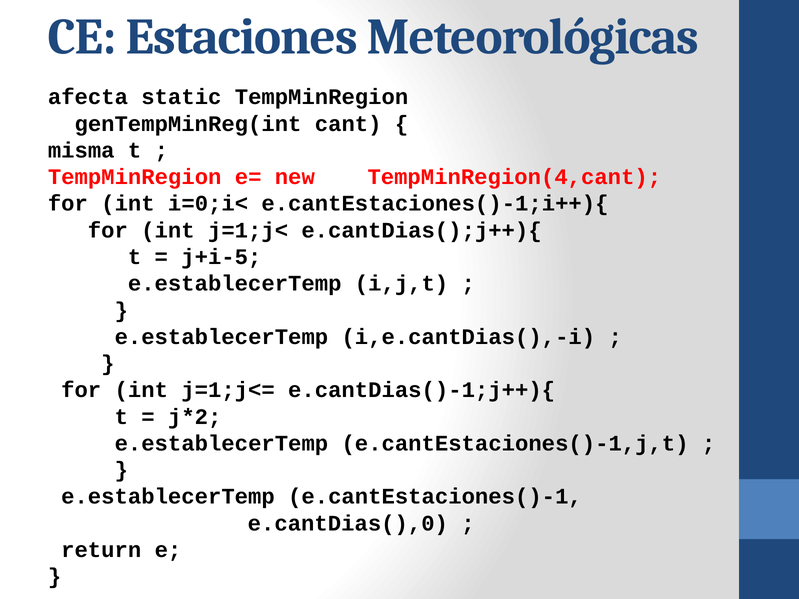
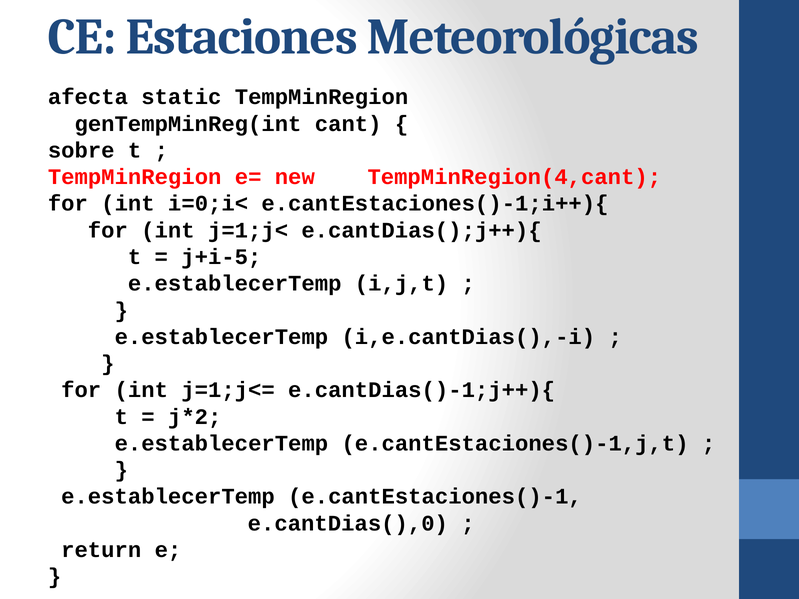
misma: misma -> sobre (81, 150)
